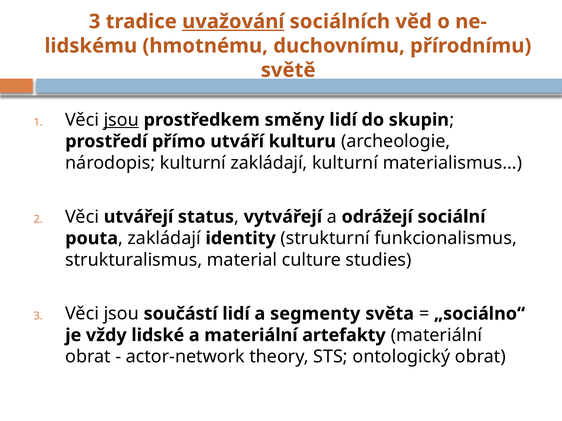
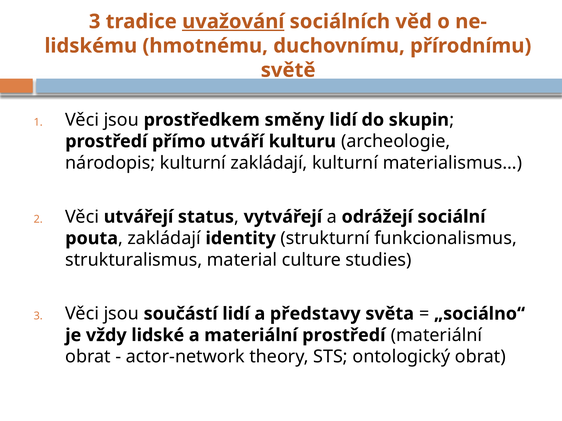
jsou underline: present -> none (121, 120)
segmenty: segmenty -> představy (315, 314)
materiální artefakty: artefakty -> prostředí (344, 336)
